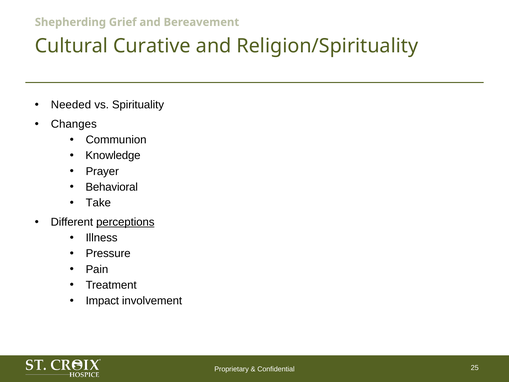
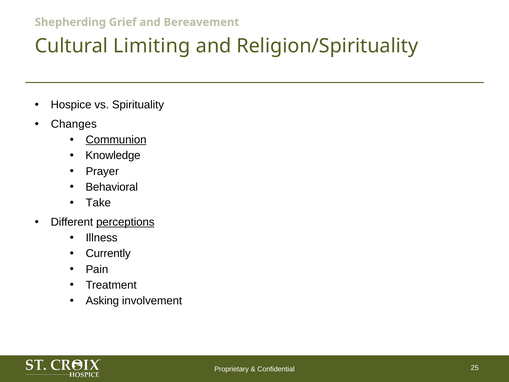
Curative: Curative -> Limiting (152, 46)
Needed: Needed -> Hospice (71, 105)
Communion underline: none -> present (116, 140)
Pressure: Pressure -> Currently (108, 253)
Impact: Impact -> Asking (102, 301)
